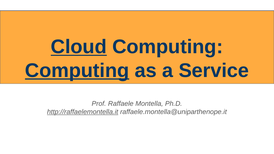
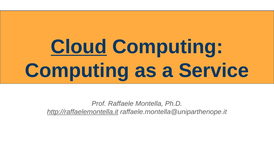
Computing underline: present -> none (77, 71)
